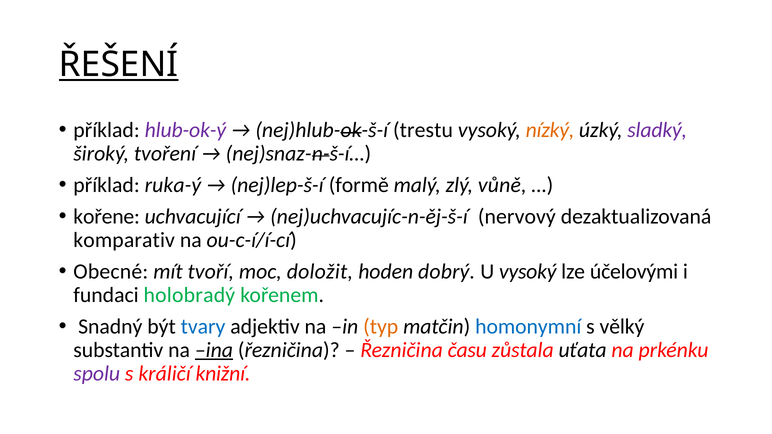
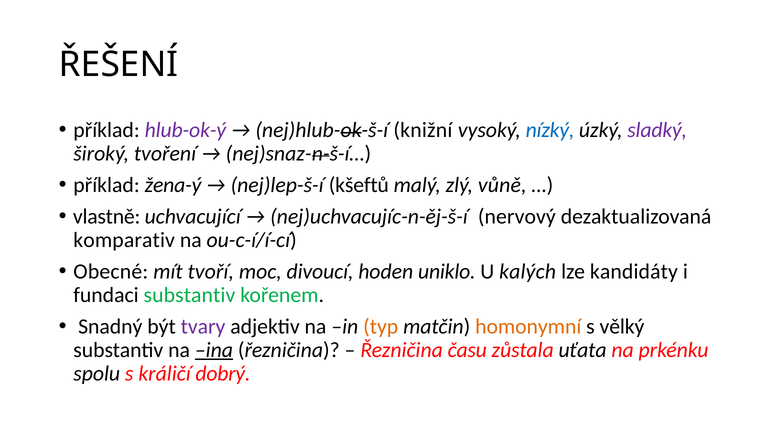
ŘEŠENÍ underline: present -> none (119, 65)
trestu: trestu -> knižní (423, 130)
nízký colour: orange -> blue (550, 130)
ruka-ý: ruka-ý -> žena-ý (173, 185)
formě: formě -> kšeftů (359, 185)
kořene: kořene -> vlastně (107, 217)
doložit: doložit -> divoucí (320, 272)
dobrý: dobrý -> uniklo (447, 272)
U vysoký: vysoký -> kalých (528, 272)
účelovými: účelovými -> kandidáty (634, 272)
fundaci holobradý: holobradý -> substantiv (189, 295)
tvary colour: blue -> purple (203, 327)
homonymní colour: blue -> orange (528, 327)
spolu colour: purple -> black (97, 374)
knižní: knižní -> dobrý (223, 374)
